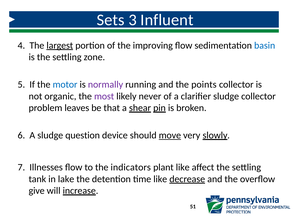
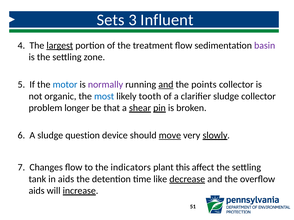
improving: improving -> treatment (153, 45)
basin colour: blue -> purple (265, 45)
and underline: none -> present (166, 85)
most colour: purple -> blue (104, 96)
never: never -> tooth (150, 96)
leaves: leaves -> longer (77, 108)
Illnesses: Illnesses -> Changes (46, 168)
plant like: like -> this (183, 168)
in lake: lake -> aids (66, 179)
give: give -> aids (37, 191)
